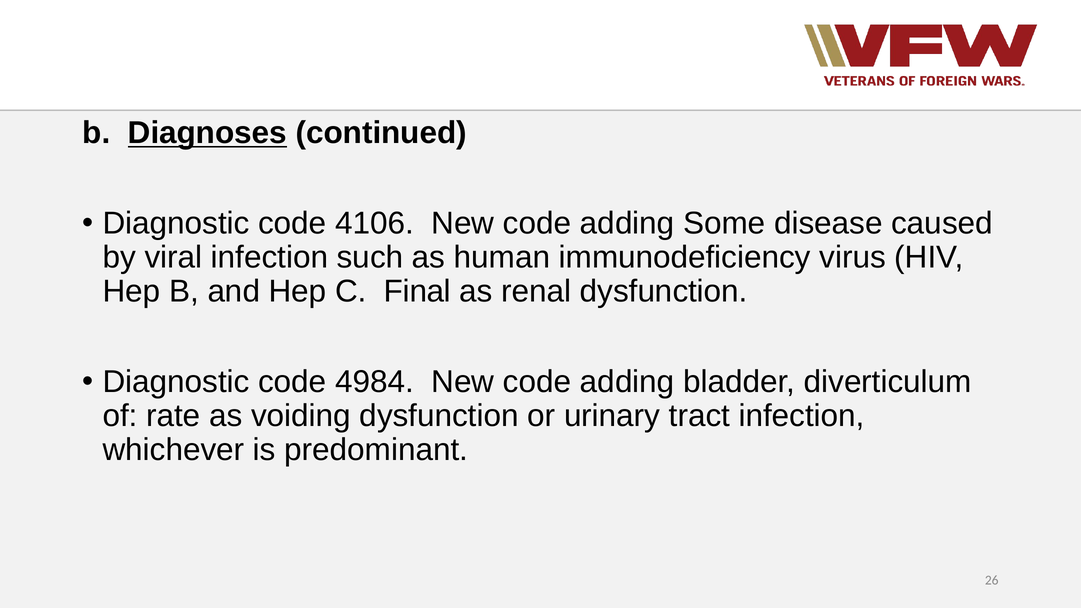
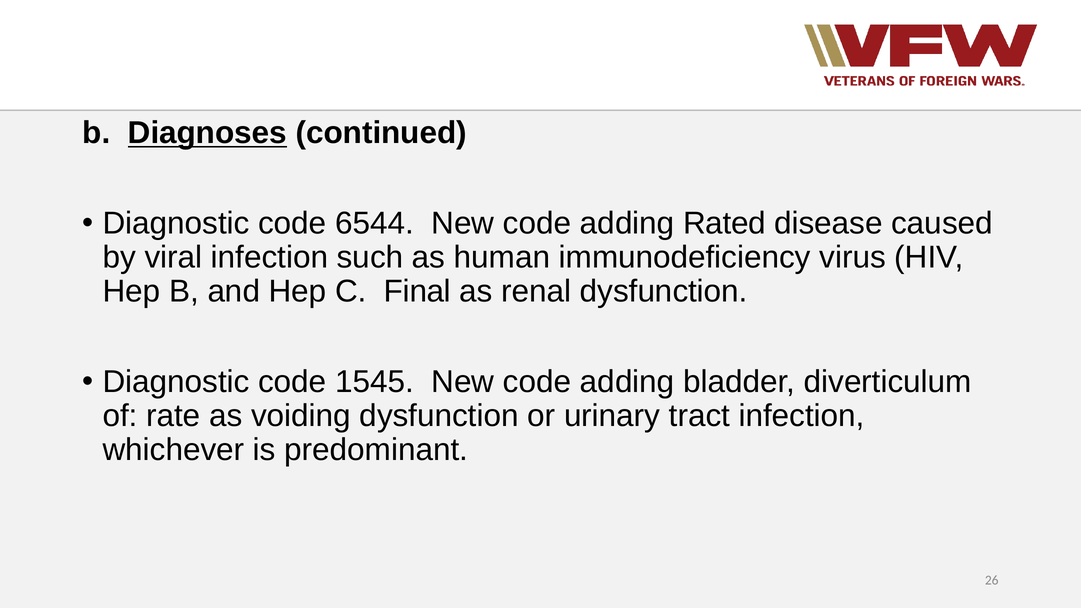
4106: 4106 -> 6544 (375, 223)
Some: Some -> Rated (724, 223)
4984: 4984 -> 1545 (375, 382)
